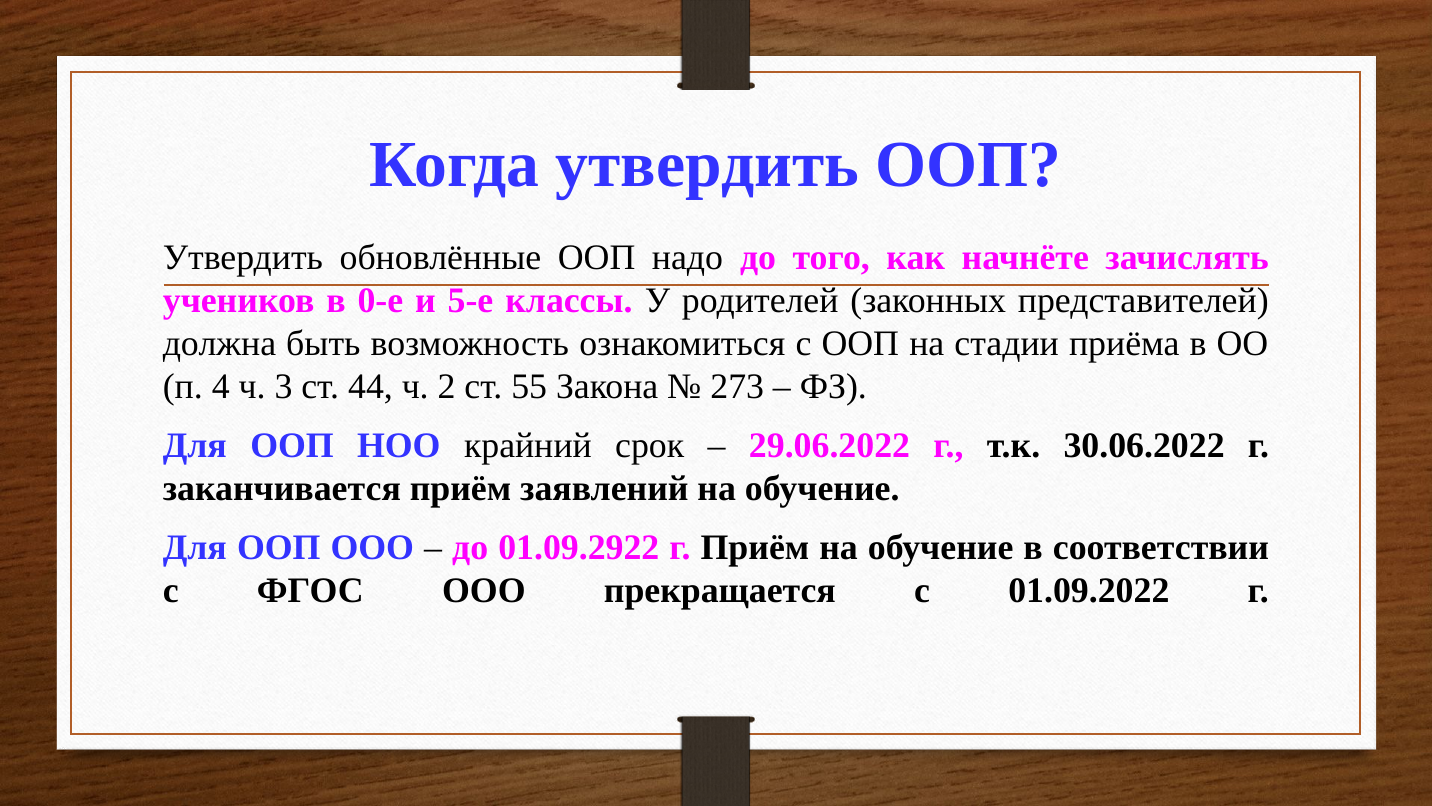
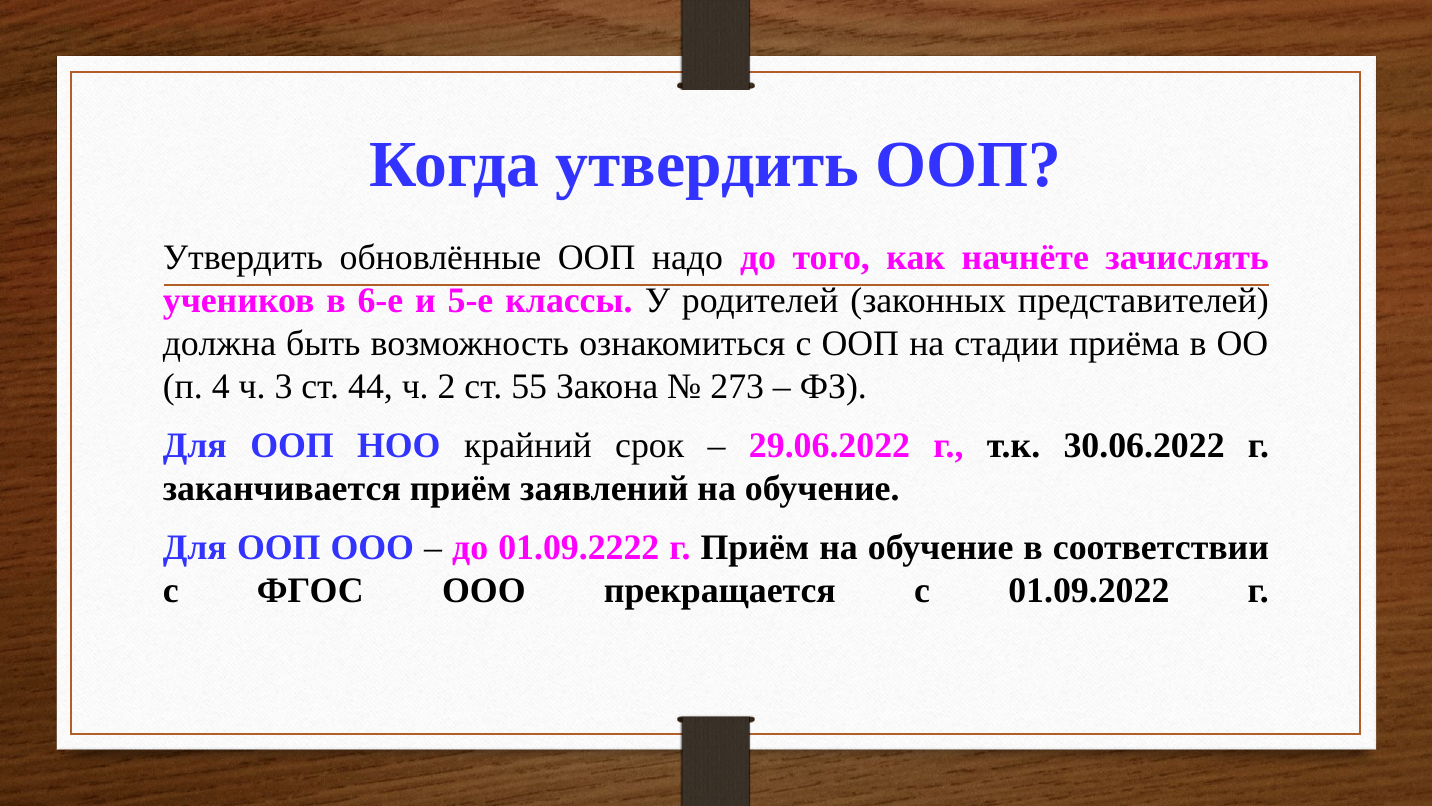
0-е: 0-е -> 6-е (380, 300)
01.09.2922: 01.09.2922 -> 01.09.2222 (579, 547)
